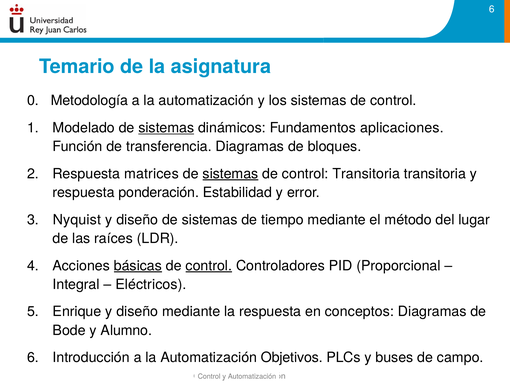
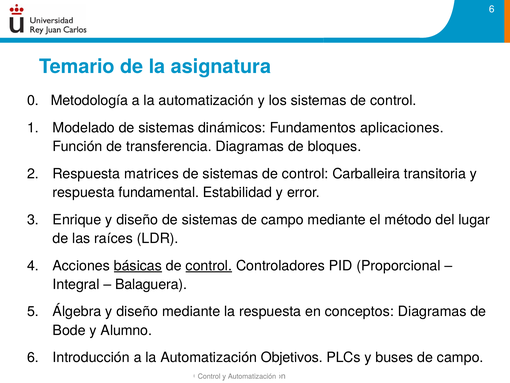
sistemas underline: present -> none (166, 128)
sistemas underline: present -> none (231, 174)
control Transitoria: Transitoria -> Carballeira (366, 174)
ponderación: ponderación -> fundamental (159, 192)
Nyquist: Nyquist -> Enrique (77, 219)
sistemas de tiempo: tiempo -> campo (282, 219)
Eléctricos: Eléctricos -> Balaguera (151, 284)
Enrique: Enrique -> Álgebra (77, 311)
